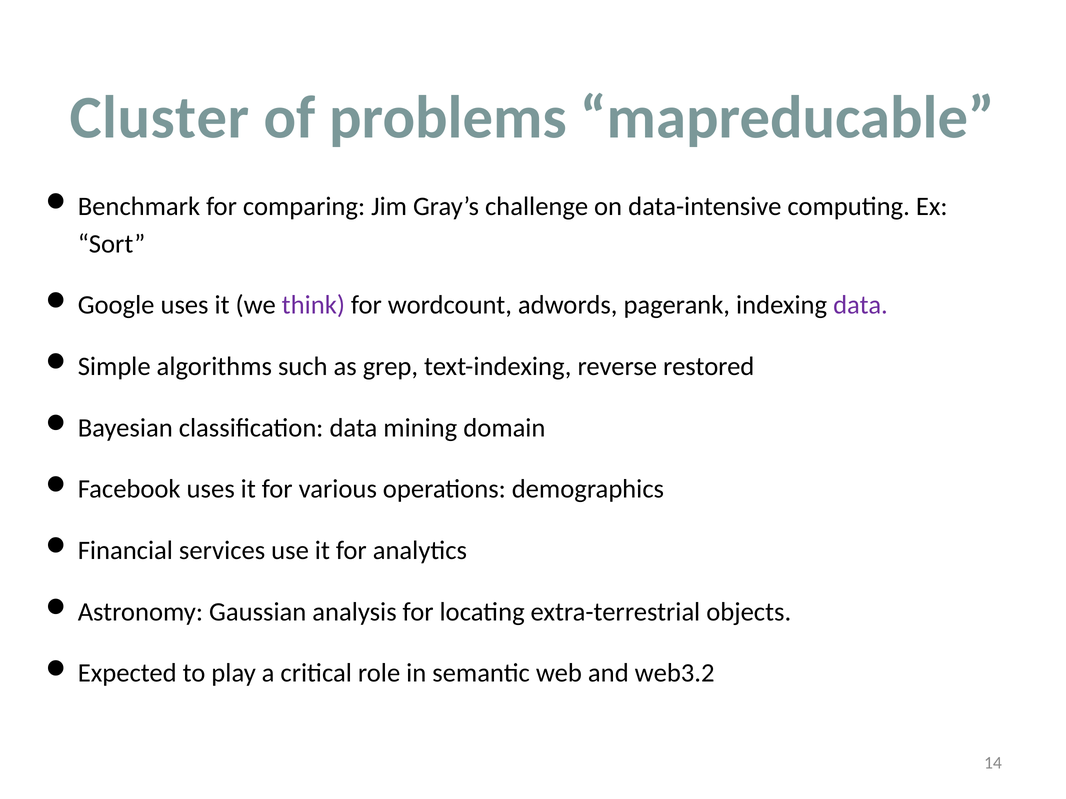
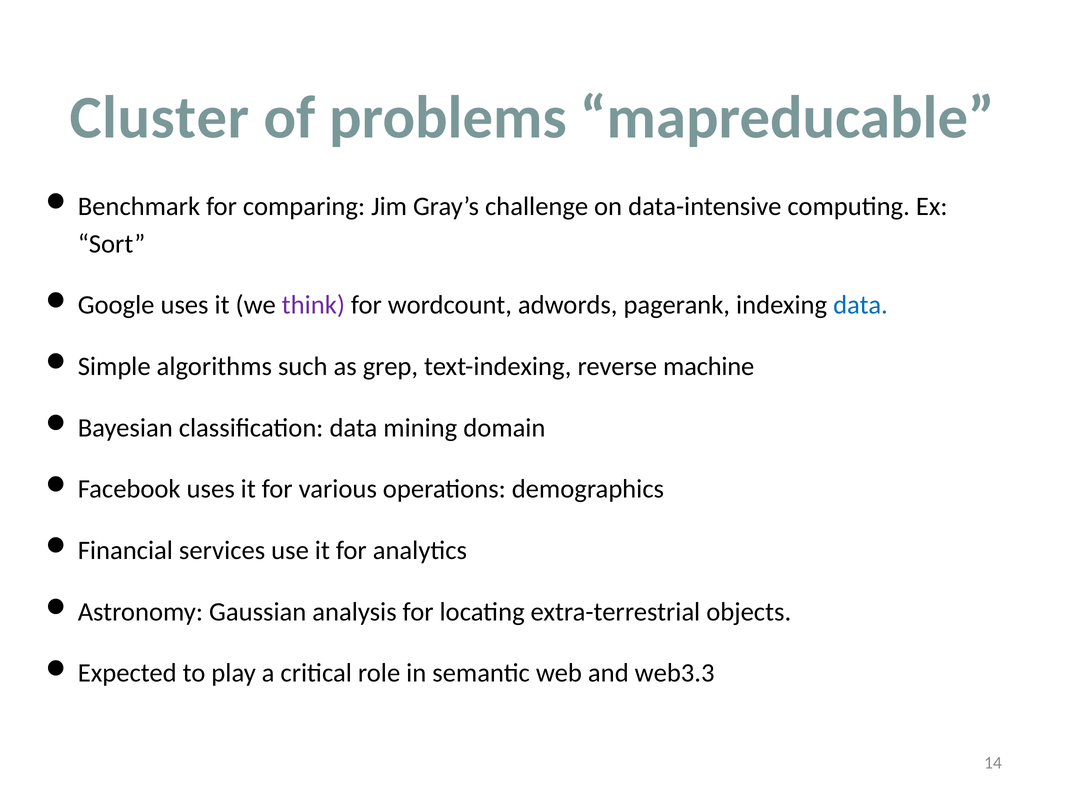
data colour: purple -> blue (860, 305)
restored: restored -> machine (709, 367)
web3.2: web3.2 -> web3.3 (675, 674)
